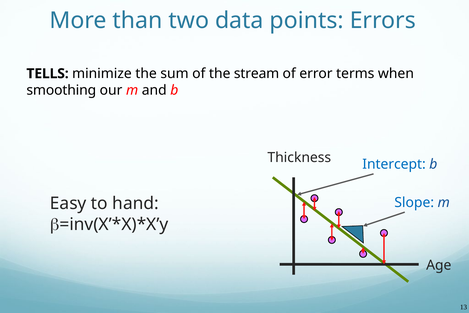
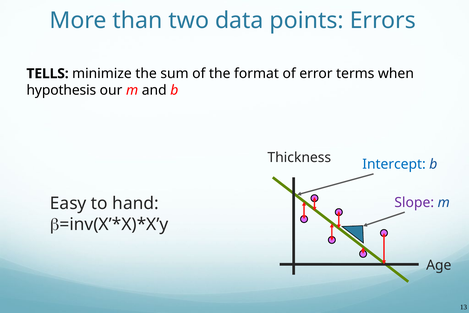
stream: stream -> format (256, 74)
smoothing: smoothing -> hypothesis (61, 90)
Slope colour: blue -> purple (414, 202)
